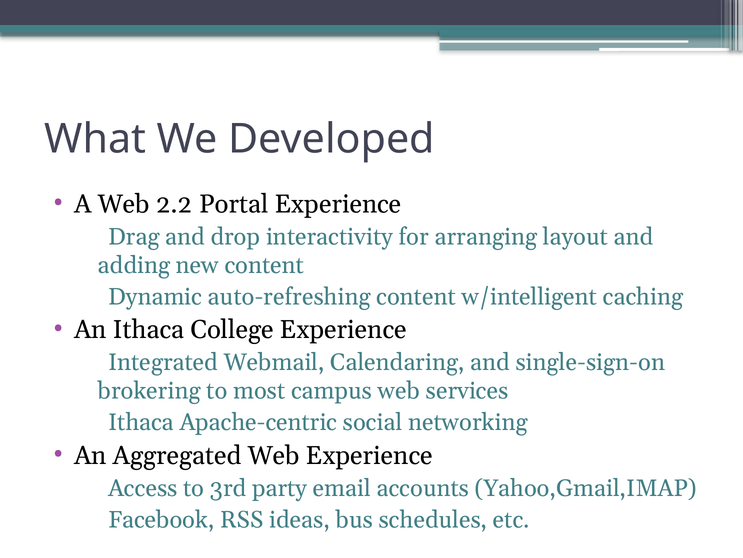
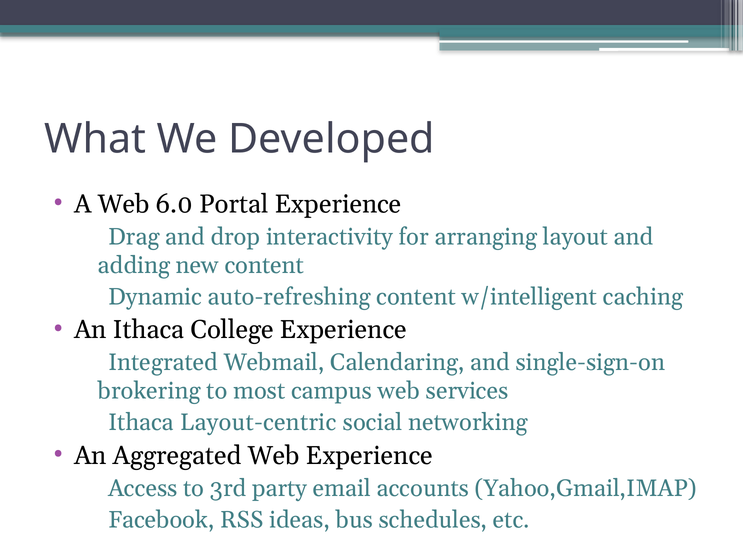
2.2: 2.2 -> 6.0 (174, 204)
Apache-centric: Apache-centric -> Layout-centric (258, 422)
